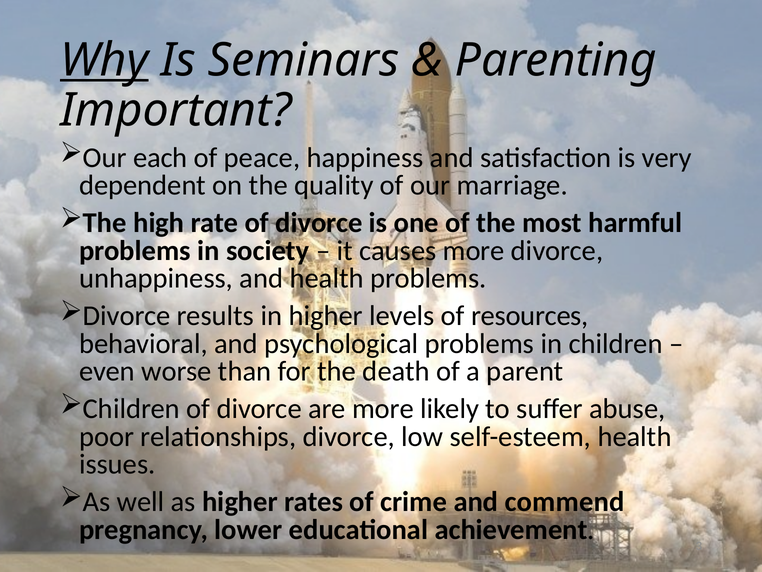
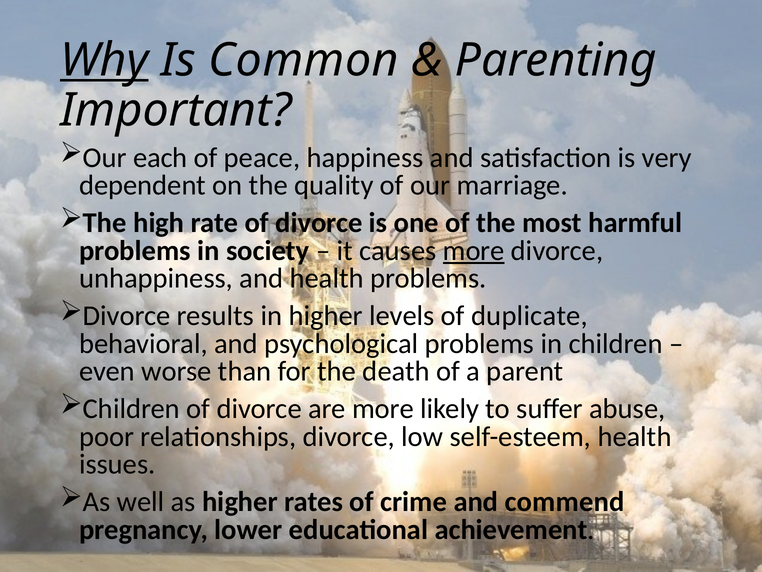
Seminars: Seminars -> Common (303, 60)
more underline: none -> present (474, 250)
resources: resources -> duplicate (530, 316)
